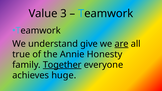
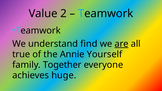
3: 3 -> 2 (64, 14)
give: give -> find (89, 44)
Honesty: Honesty -> Yourself (105, 54)
Together underline: present -> none (62, 65)
